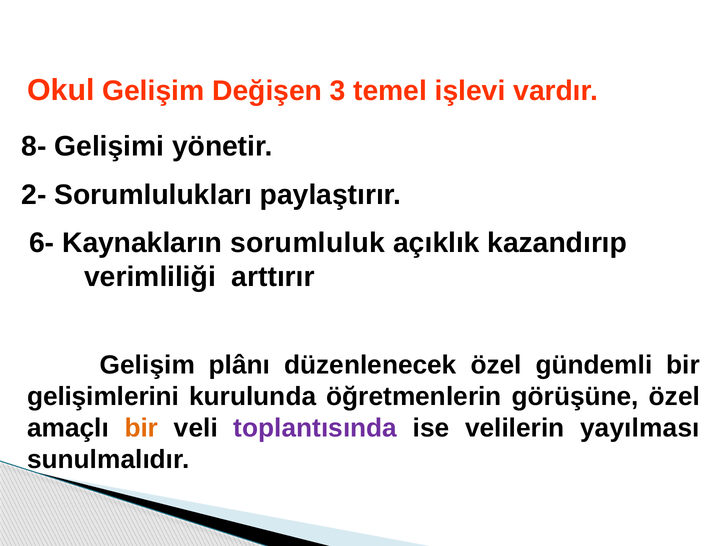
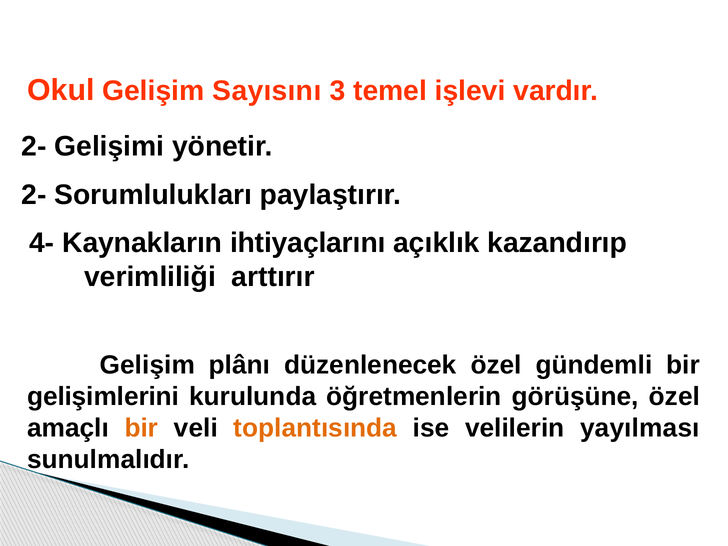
Değişen: Değişen -> Sayısını (267, 91)
8-: 8- -> 2- (34, 147)
6-: 6- -> 4- (42, 243)
sorumluluk: sorumluluk -> ihtiyaçlarını (308, 243)
toplantısında colour: purple -> orange (315, 428)
